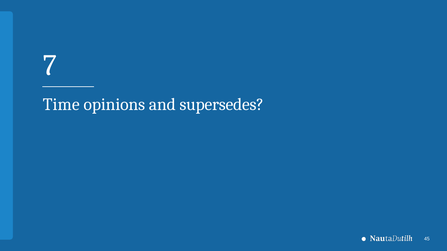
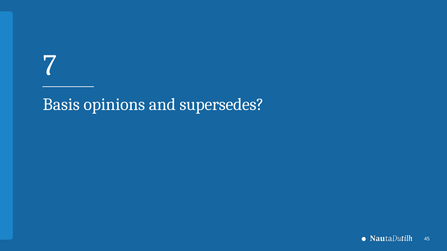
Time: Time -> Basis (61, 105)
